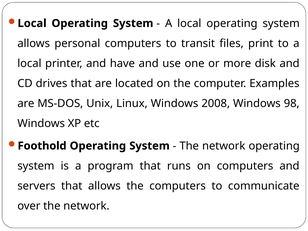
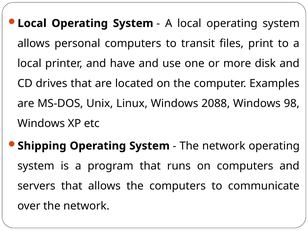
2008: 2008 -> 2088 (216, 103)
Foothold: Foothold -> Shipping (42, 146)
